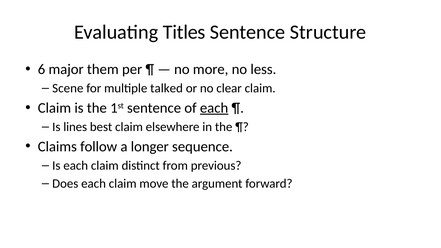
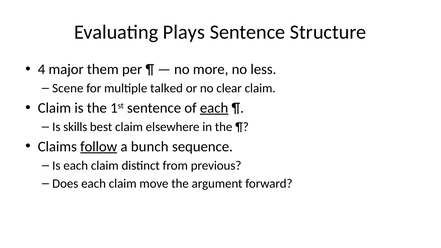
Titles: Titles -> Plays (184, 32)
6: 6 -> 4 (41, 69)
lines: lines -> skills (75, 127)
follow underline: none -> present (99, 147)
longer: longer -> bunch (150, 147)
